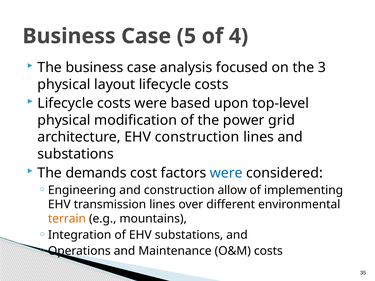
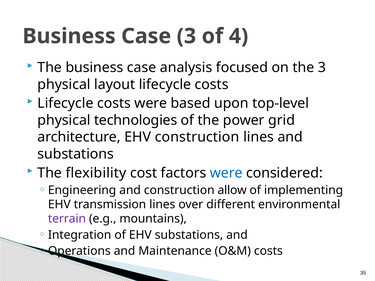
Case 5: 5 -> 3 (186, 36)
modification: modification -> technologies (136, 120)
demands: demands -> flexibility (96, 173)
terrain colour: orange -> purple (67, 219)
